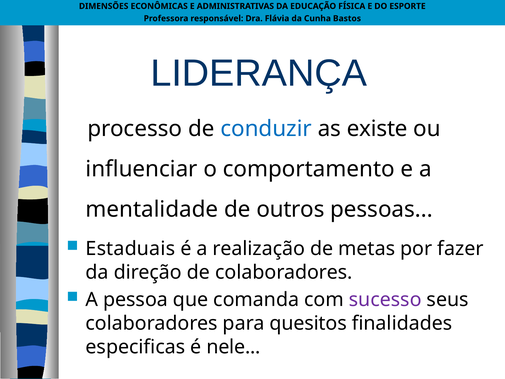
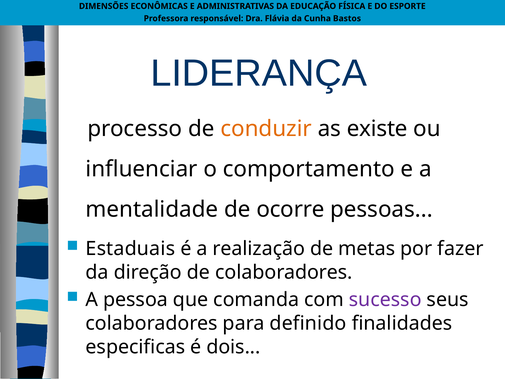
conduzir colour: blue -> orange (266, 129)
outros: outros -> ocorre (290, 209)
quesitos: quesitos -> definido (308, 323)
nele: nele -> dois (233, 347)
